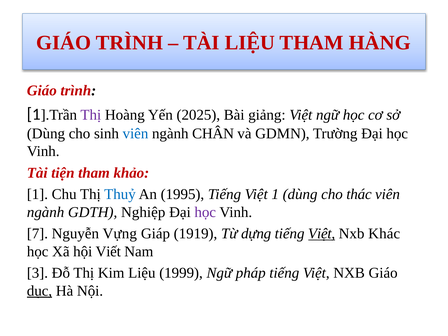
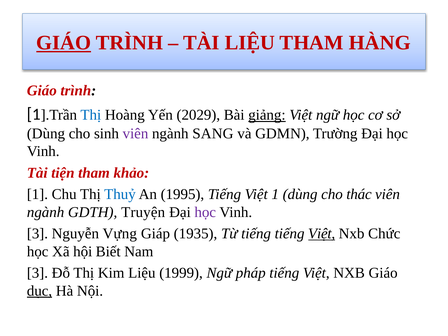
GIÁO underline: none -> present (64, 43)
Thị colour: purple -> blue (91, 115)
2025: 2025 -> 2029 (198, 115)
giảng underline: none -> present (267, 115)
viên colour: blue -> purple (135, 133)
CHÂN: CHÂN -> SANG (213, 133)
Nghiệp: Nghiệp -> Truyện (143, 212)
7: 7 -> 3 (37, 234)
1919: 1919 -> 1935 (196, 234)
Từ dựng: dựng -> tiếng (256, 234)
Khác: Khác -> Chức (384, 234)
Viết: Viết -> Biết (108, 251)
